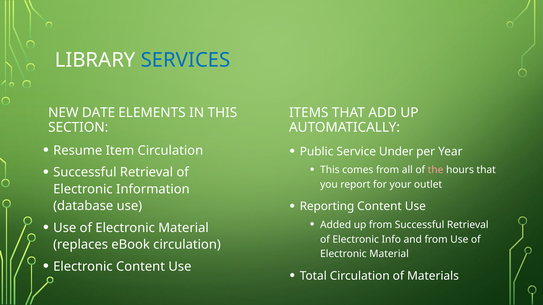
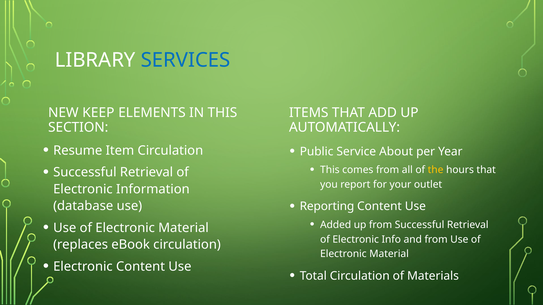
DATE: DATE -> KEEP (98, 113)
Under: Under -> About (396, 152)
the colour: pink -> yellow (436, 170)
